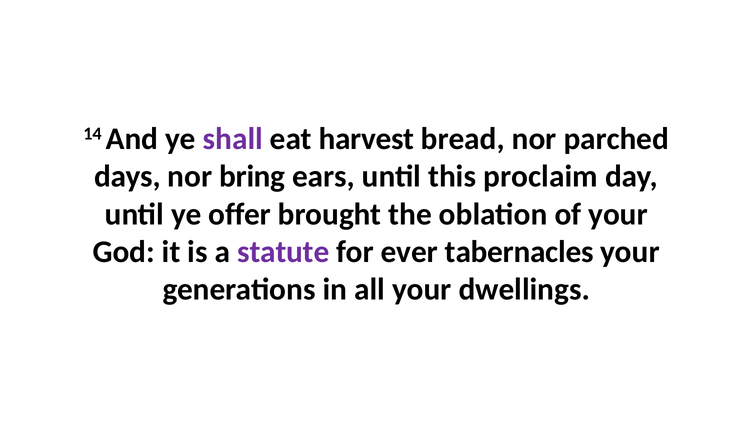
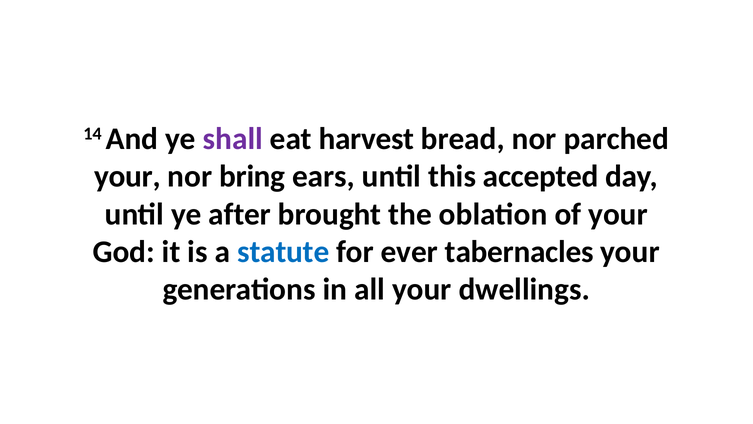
days: days -> your (128, 176)
proclaim: proclaim -> accepted (541, 176)
offer: offer -> after (240, 214)
statute colour: purple -> blue (283, 252)
